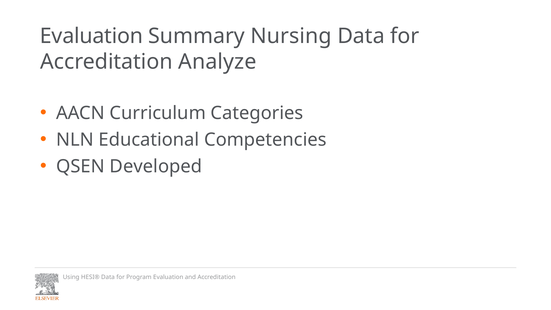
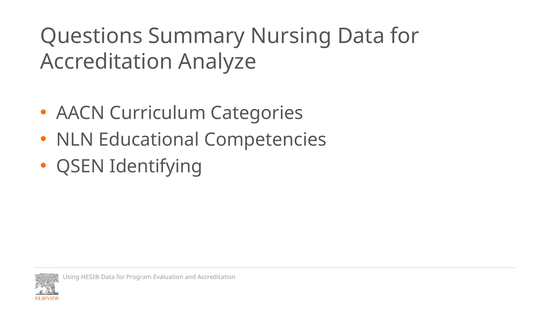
Evaluation: Evaluation -> Questions (91, 36)
Developed: Developed -> Identifying (156, 166)
